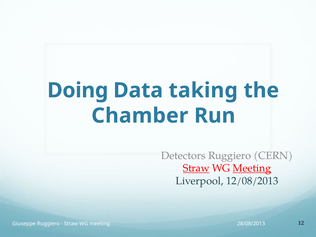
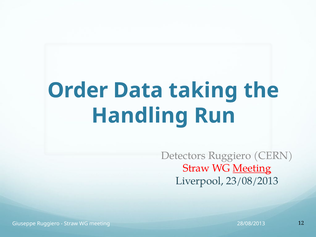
Doing: Doing -> Order (78, 90)
Chamber: Chamber -> Handling (140, 116)
Straw underline: present -> none (196, 168)
12/08/2013: 12/08/2013 -> 23/08/2013 (252, 181)
